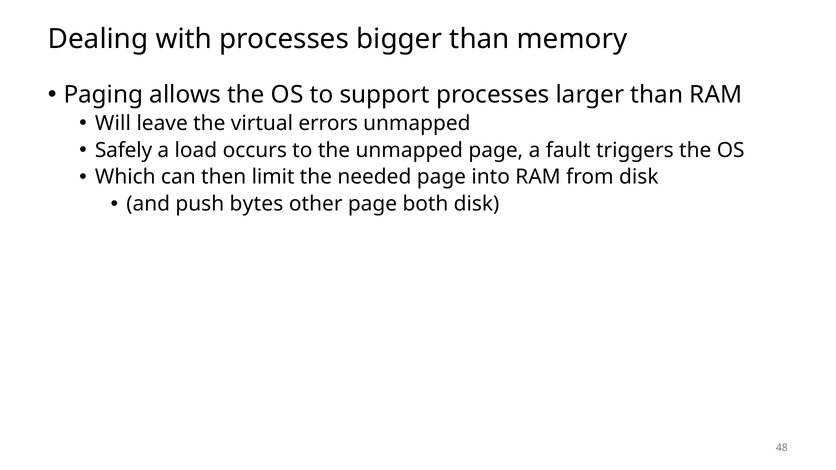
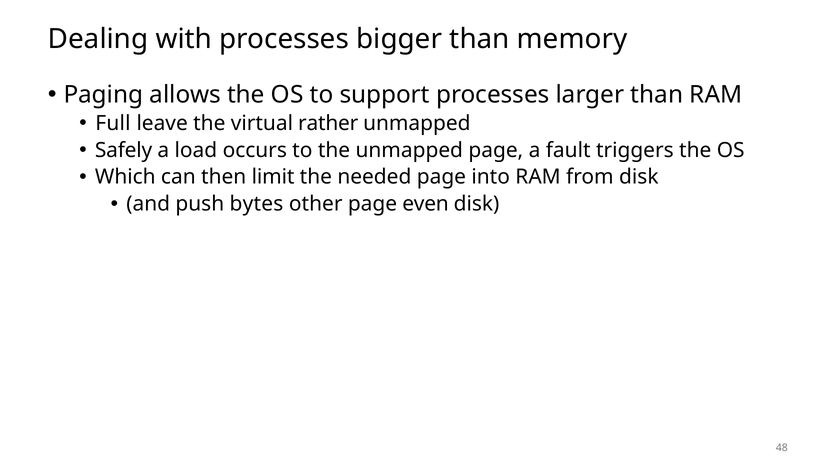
Will: Will -> Full (113, 123)
errors: errors -> rather (328, 123)
both: both -> even (426, 204)
